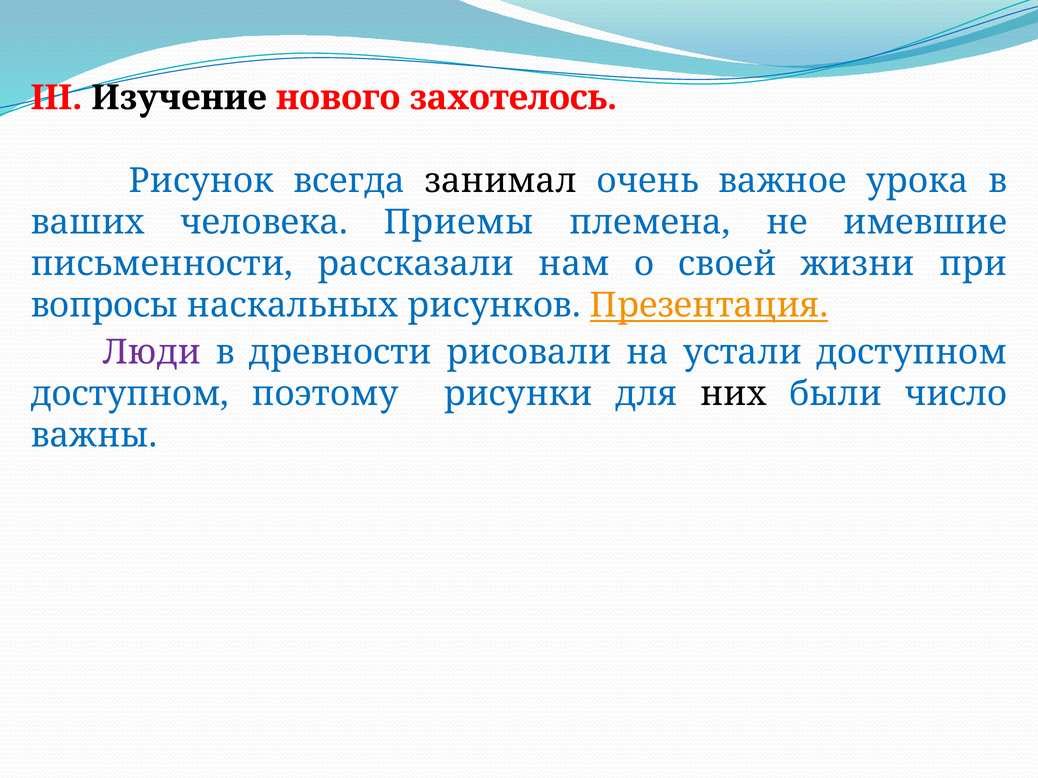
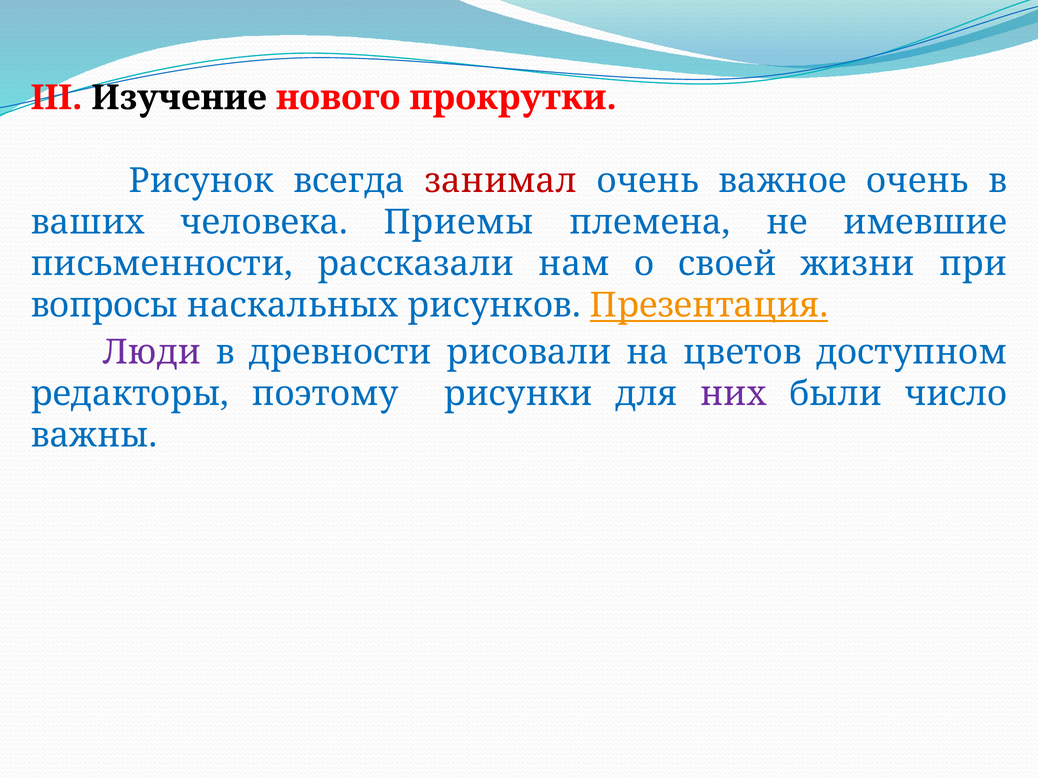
захотелось: захотелось -> прокрутки (513, 98)
занимал colour: black -> red (501, 181)
важное урока: урока -> очень (917, 181)
устали: устали -> цветов (743, 353)
доступном: доступном -> редакторы (130, 394)
них colour: black -> purple (733, 394)
